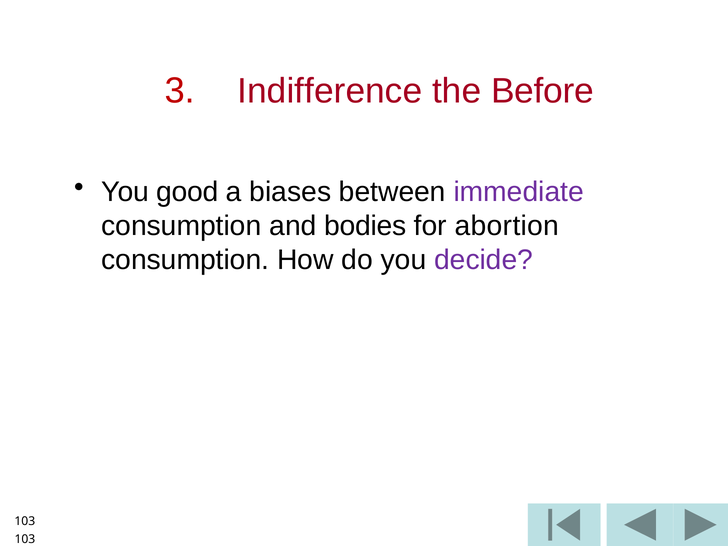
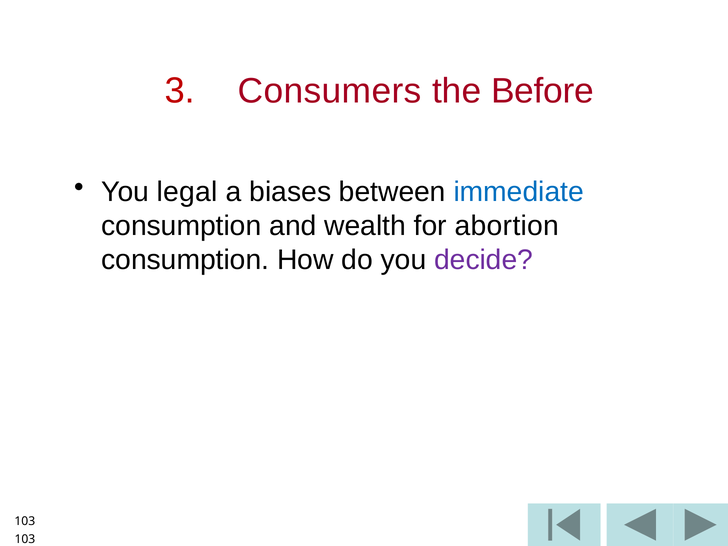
Indifference: Indifference -> Consumers (330, 91)
good: good -> legal (187, 192)
immediate colour: purple -> blue (519, 192)
bodies: bodies -> wealth (365, 226)
